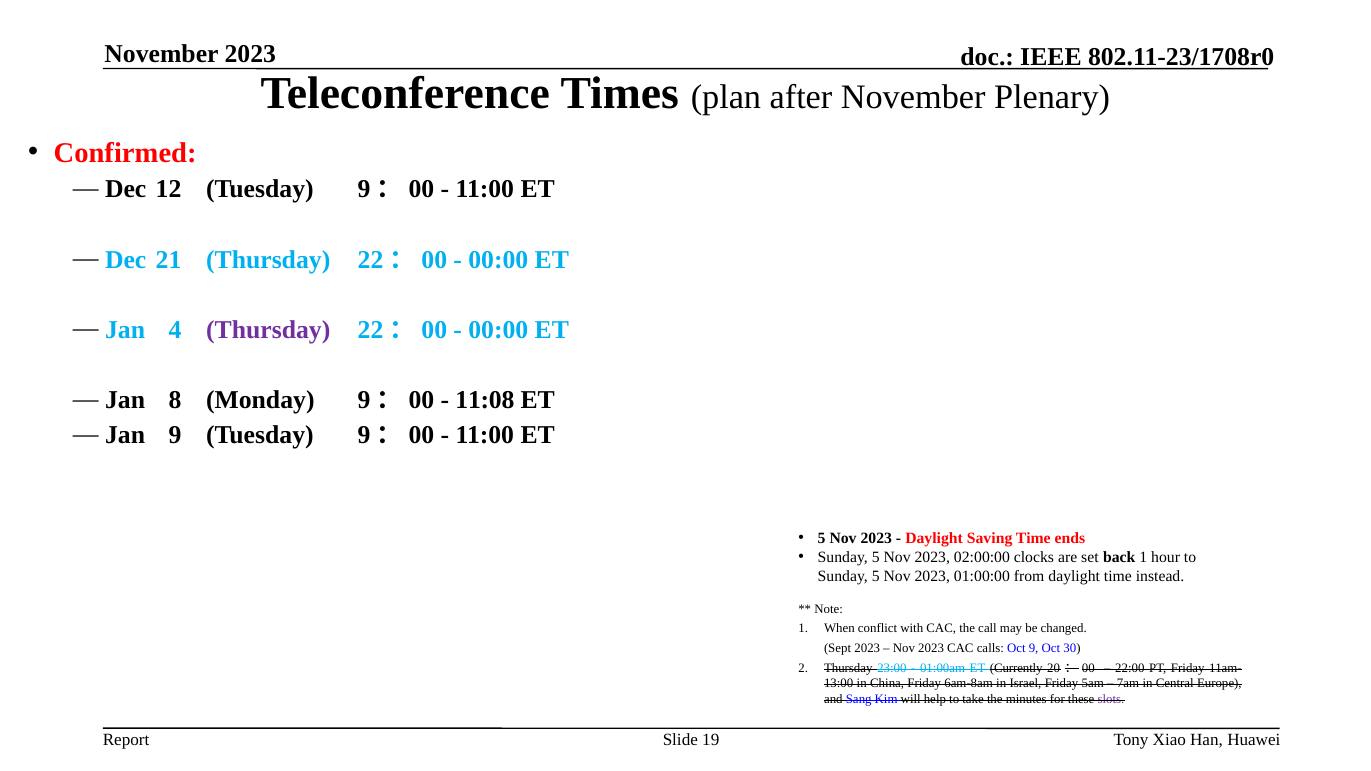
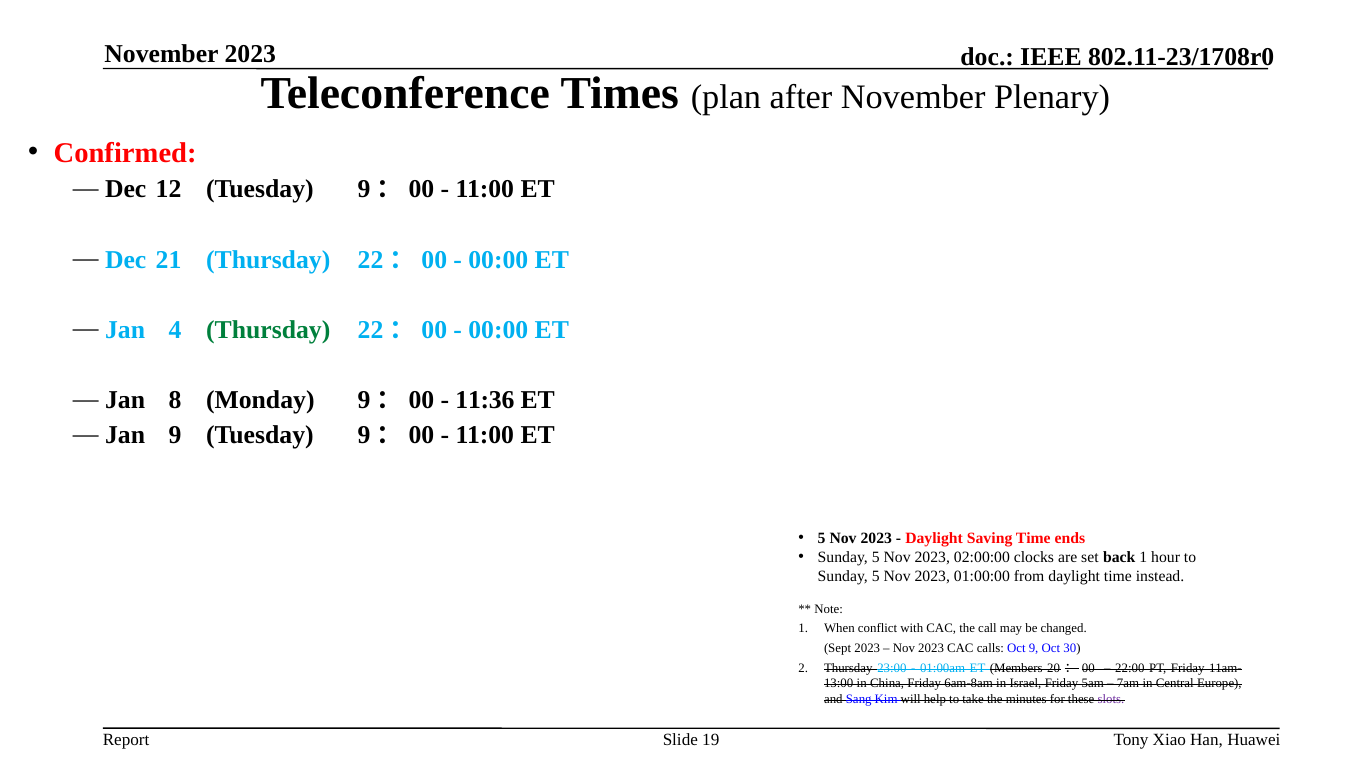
Thursday colour: purple -> green (268, 330)
11:08: 11:08 -> 11:36 (485, 400)
Currently: Currently -> Members (1016, 668)
